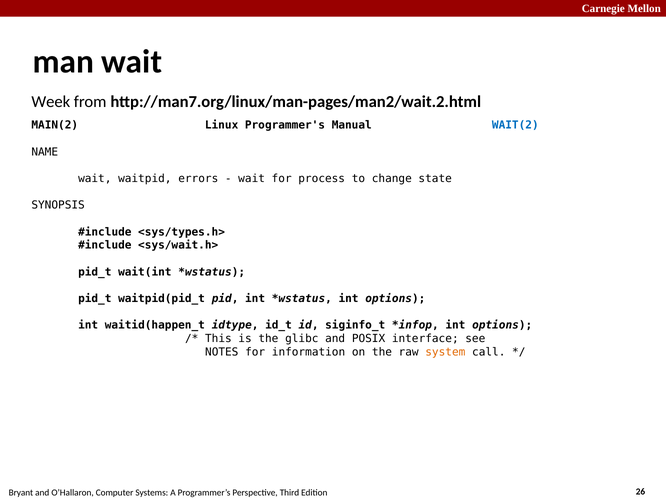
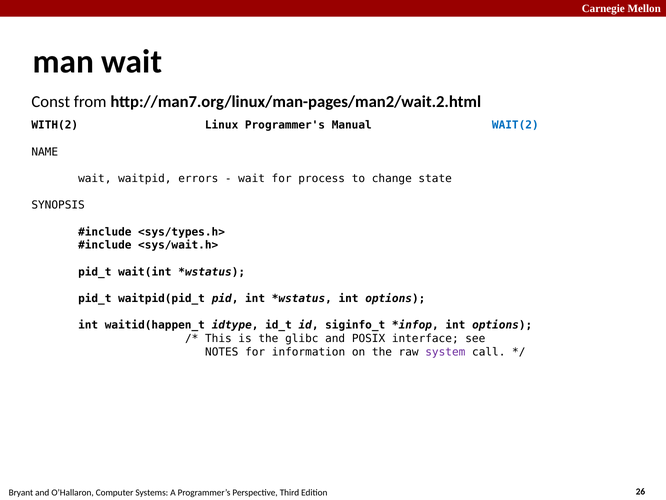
Week: Week -> Const (51, 102)
MAIN(2: MAIN(2 -> WITH(2 (55, 125)
system colour: orange -> purple (445, 351)
